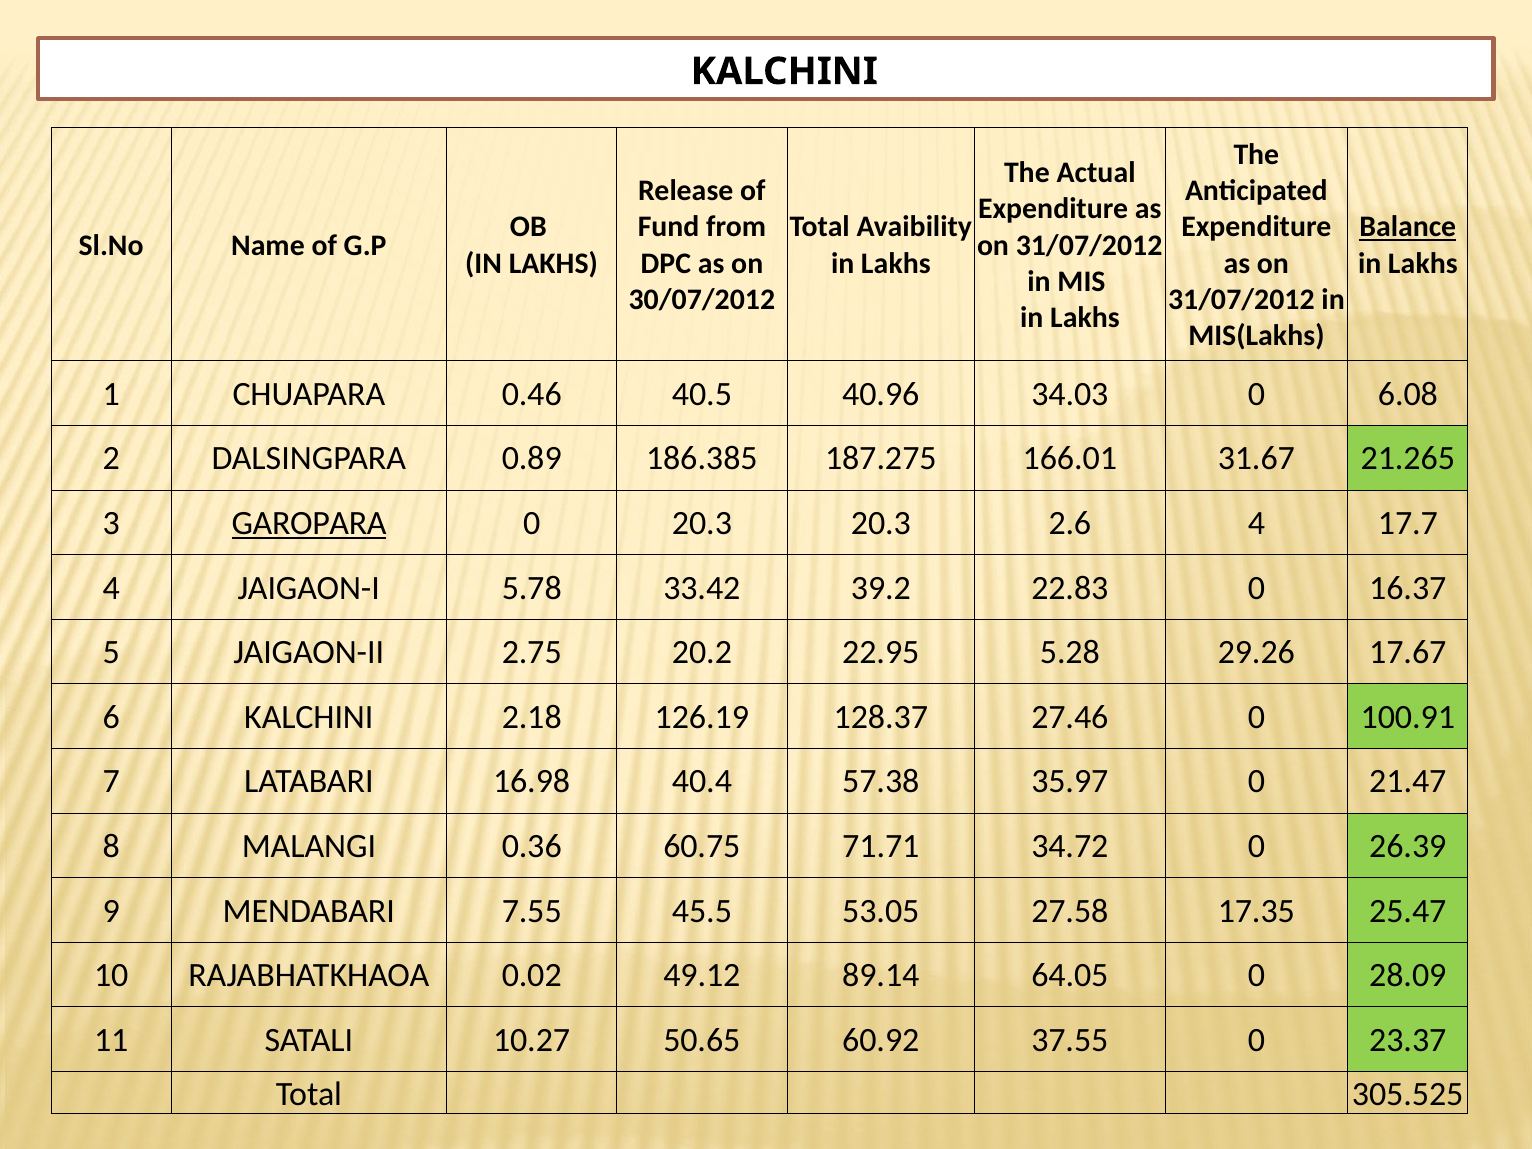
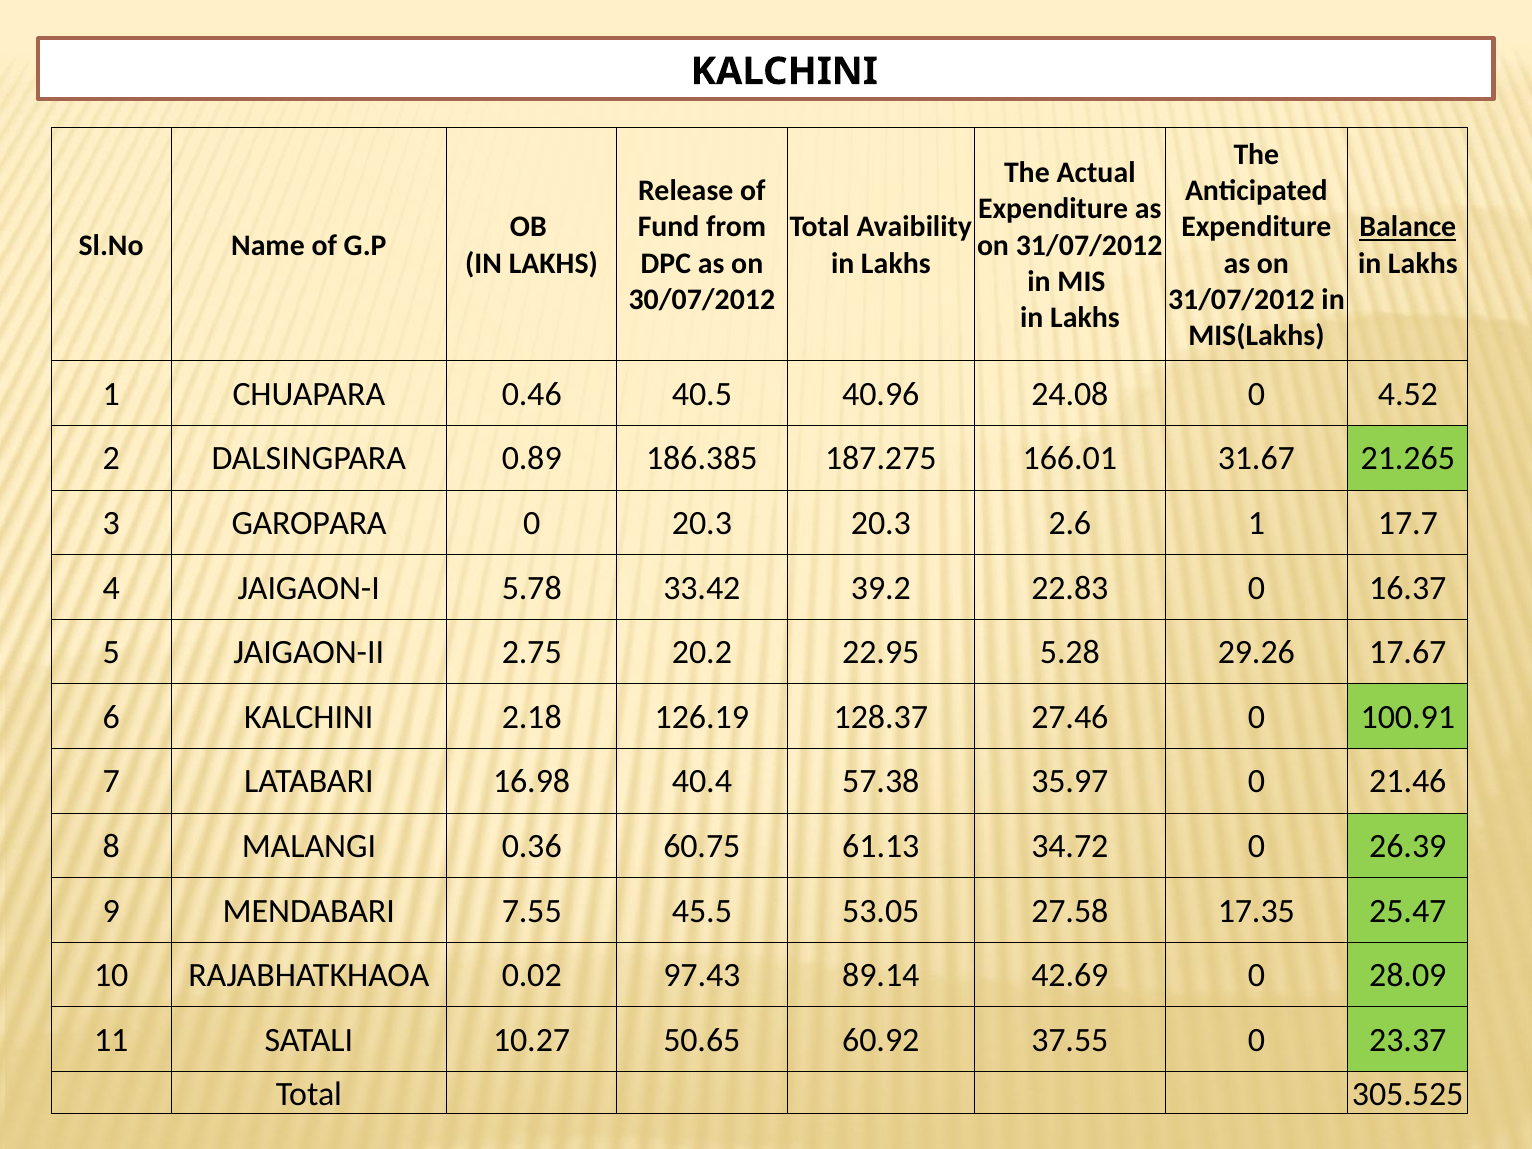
34.03: 34.03 -> 24.08 (1070, 394)
6.08: 6.08 -> 4.52 (1408, 394)
GAROPARA underline: present -> none (309, 523)
2.6 4: 4 -> 1 (1256, 523)
21.47: 21.47 -> 21.46 (1408, 782)
71.71: 71.71 -> 61.13 (881, 846)
49.12: 49.12 -> 97.43 (702, 976)
64.05: 64.05 -> 42.69 (1070, 976)
